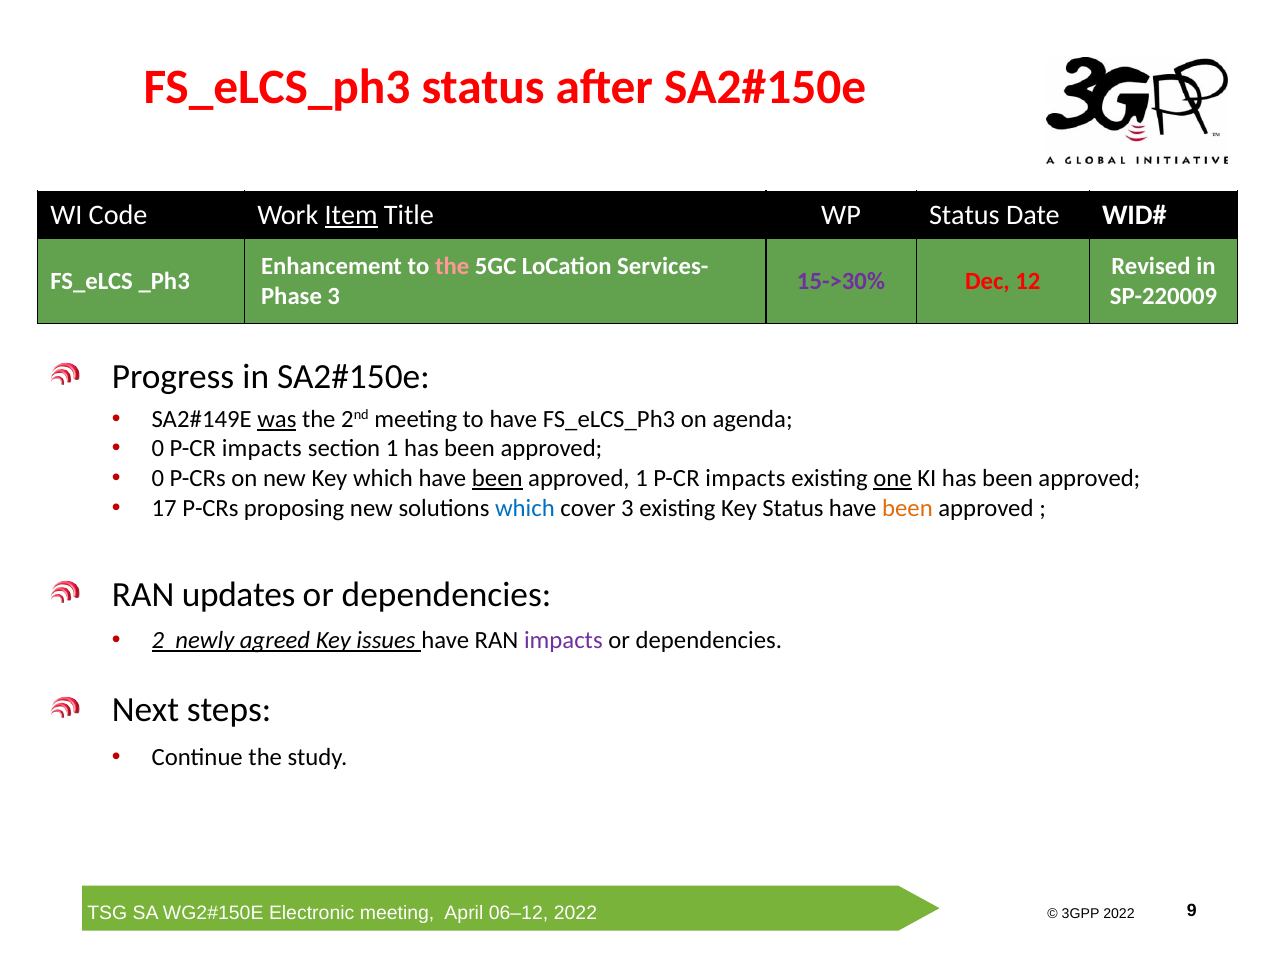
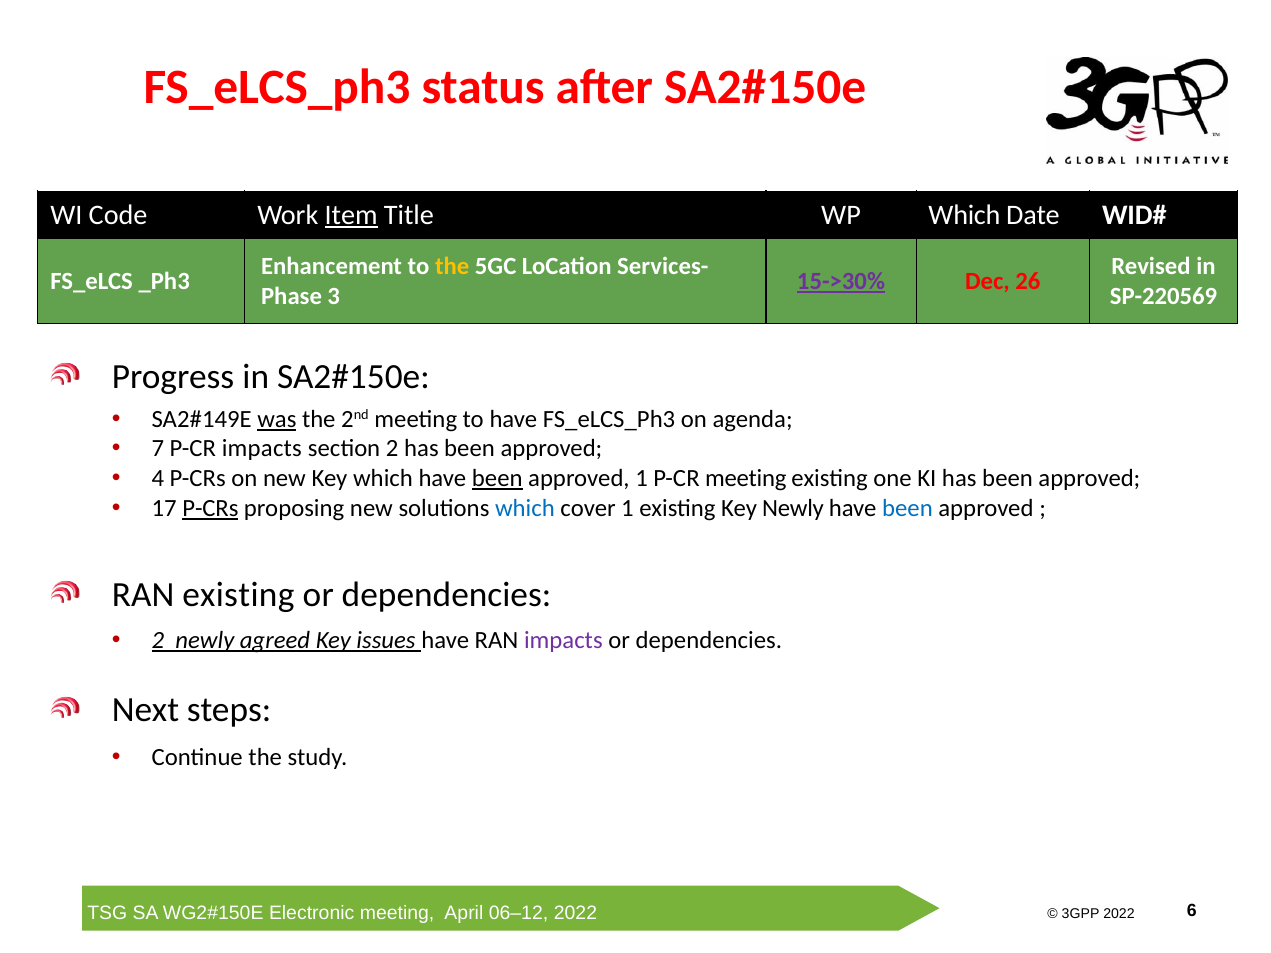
WP Status: Status -> Which (964, 215)
the colour: pink -> yellow (452, 266)
15->30% underline: none -> present (841, 282)
12: 12 -> 26 (1028, 282)
SP-220009: SP-220009 -> SP-220569 (1164, 297)
0: 0 -> 7 (158, 449)
section 1: 1 -> 2 (392, 449)
0: 0 -> 4 (158, 479)
impacts: impacts -> meeting (746, 479)
one underline: present -> none (893, 479)
P-CRs underline: none -> present (210, 508)
cover 3: 3 -> 1 (627, 508)
Key Status: Status -> Newly (793, 508)
been colour: orange -> blue (907, 508)
RAN updates: updates -> existing (238, 595)
9: 9 -> 6 (1192, 911)
